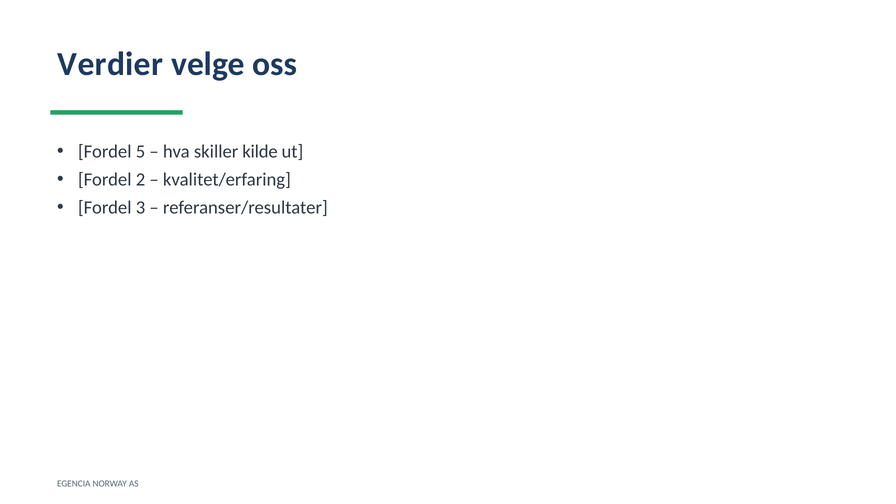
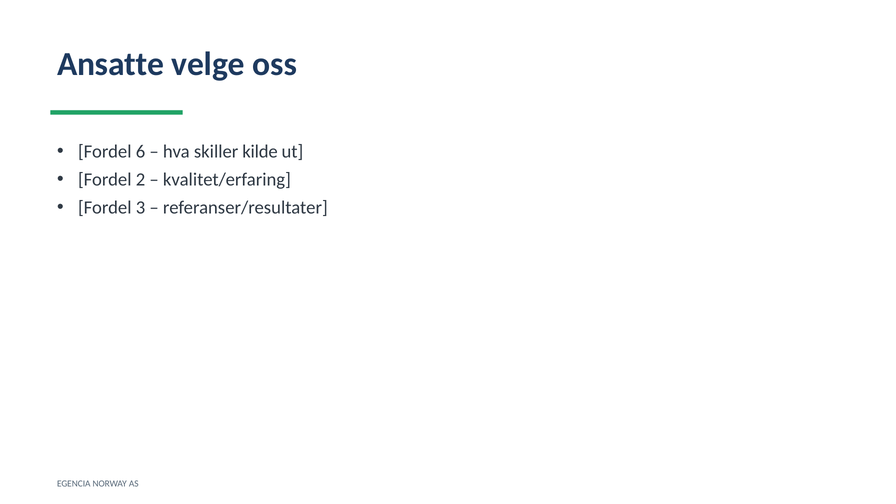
Verdier: Verdier -> Ansatte (111, 64)
5: 5 -> 6 (141, 152)
